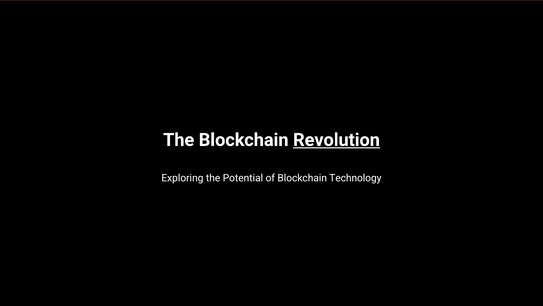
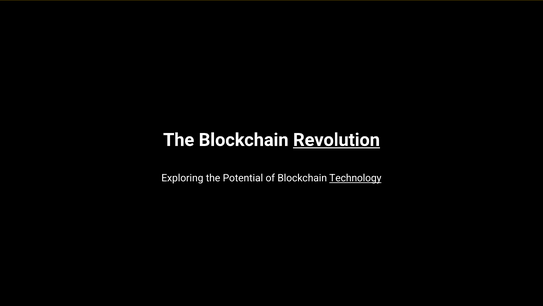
Technology underline: none -> present (355, 178)
